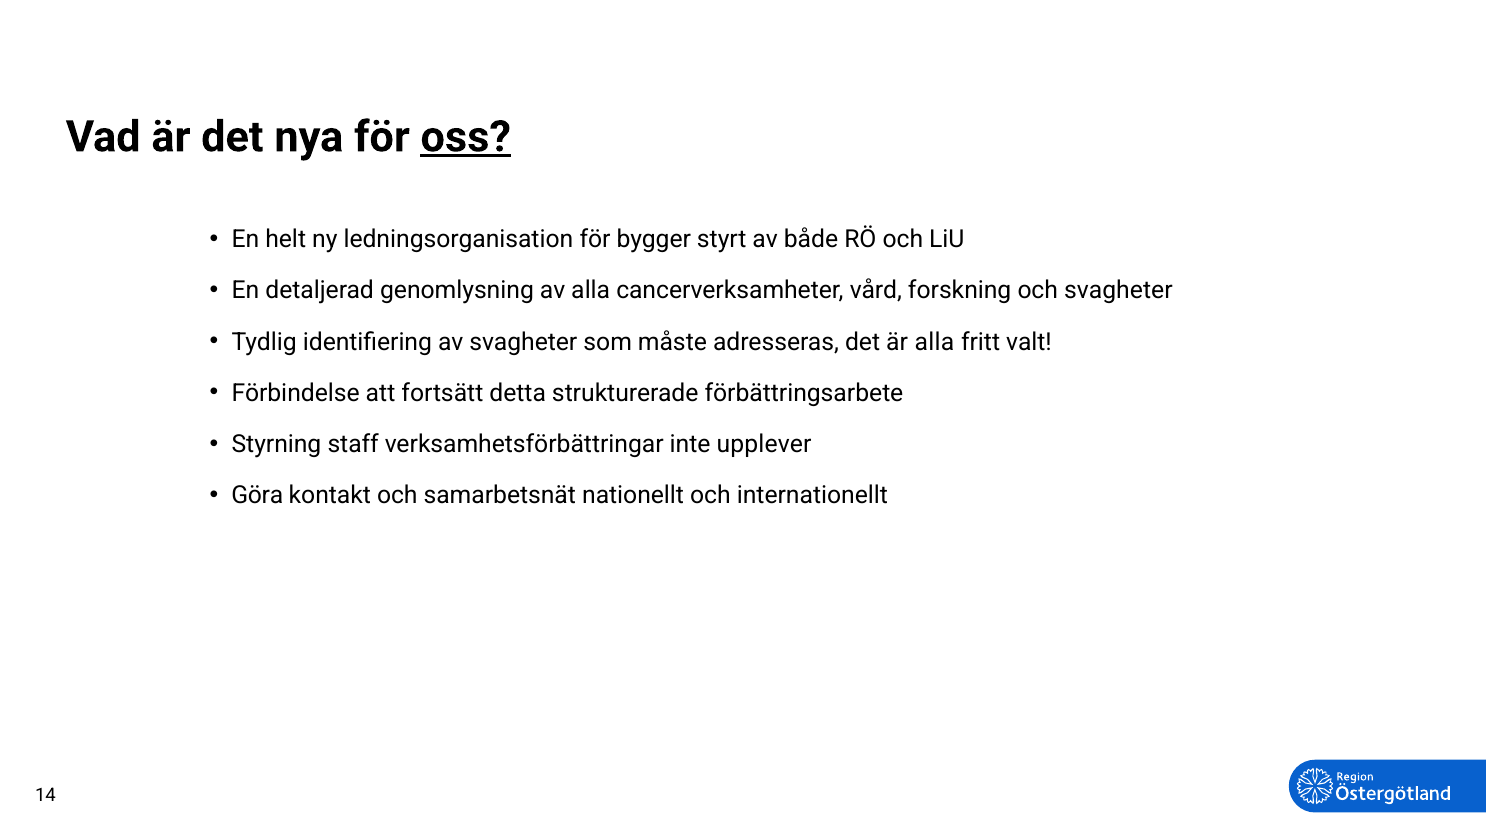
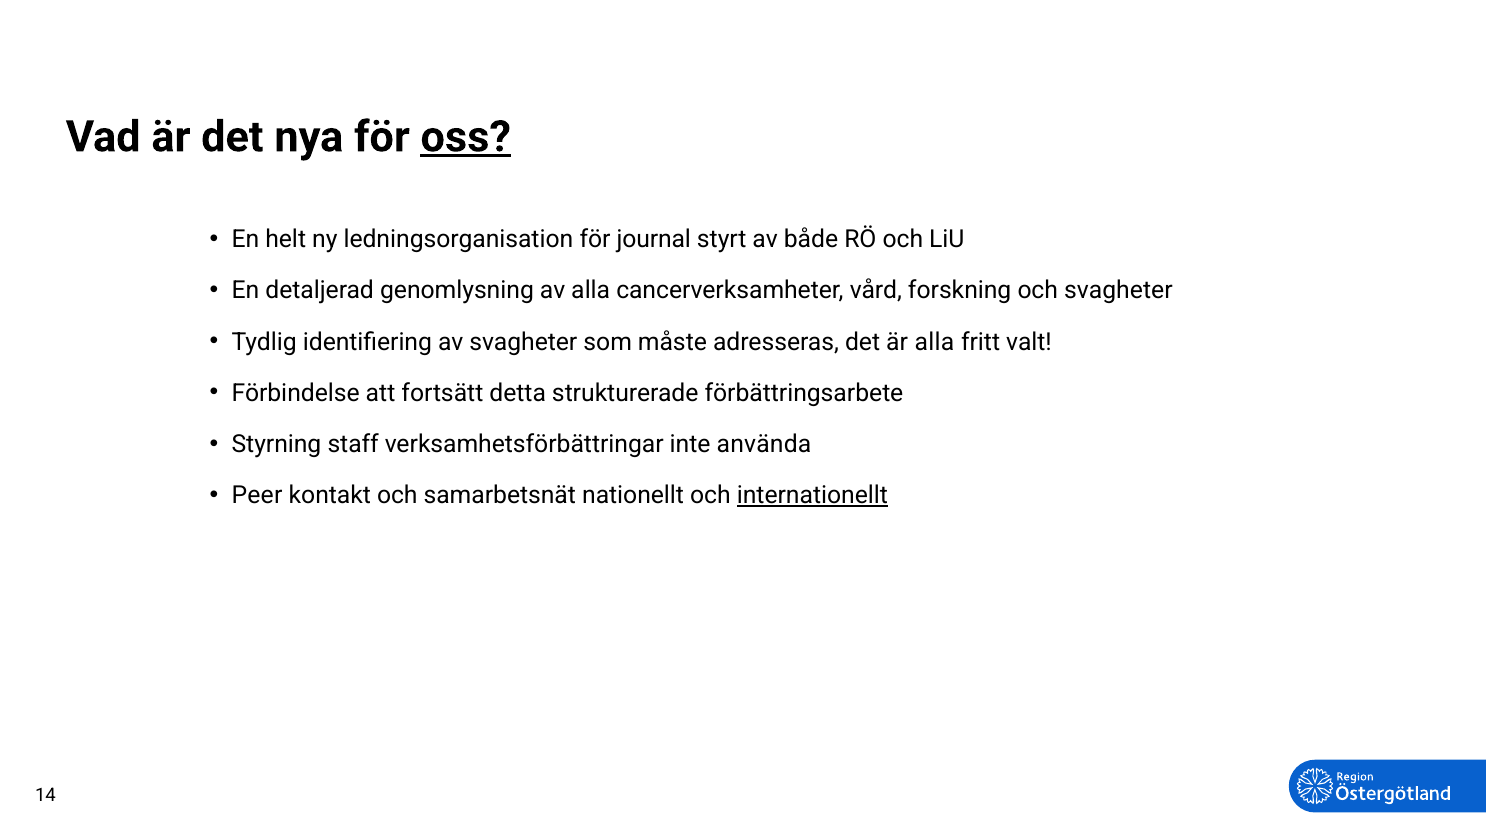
bygger: bygger -> journal (654, 239)
upplever: upplever -> använda (764, 444)
Göra: Göra -> Peer (257, 496)
internationellt underline: none -> present (812, 496)
